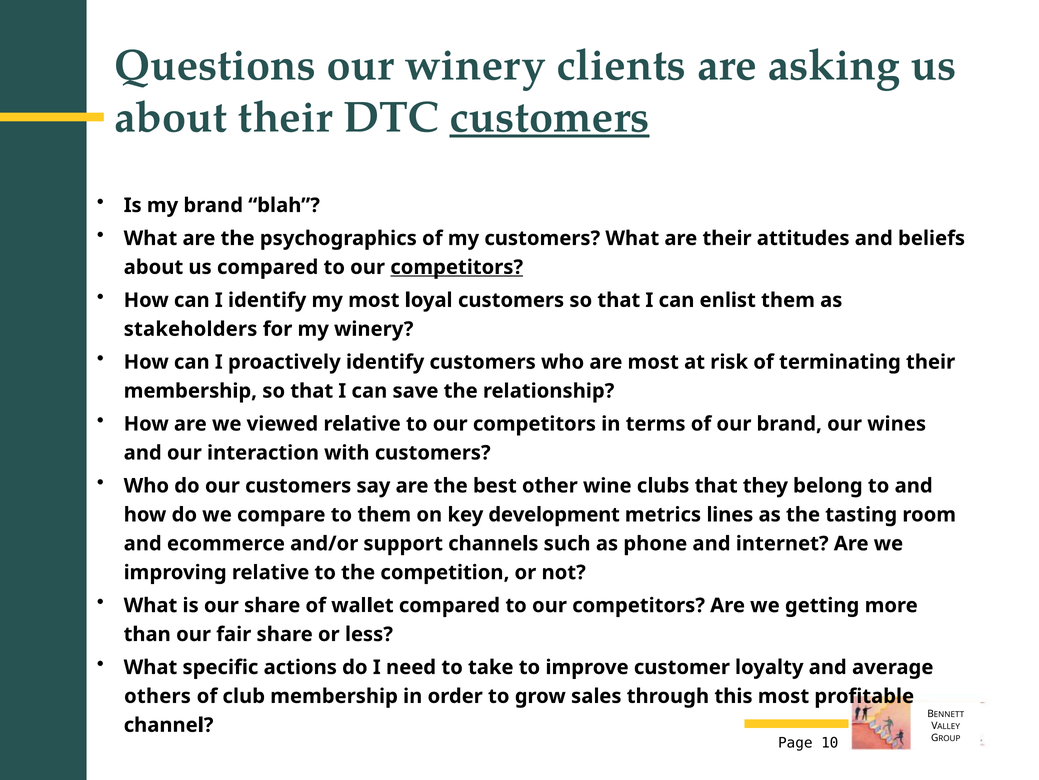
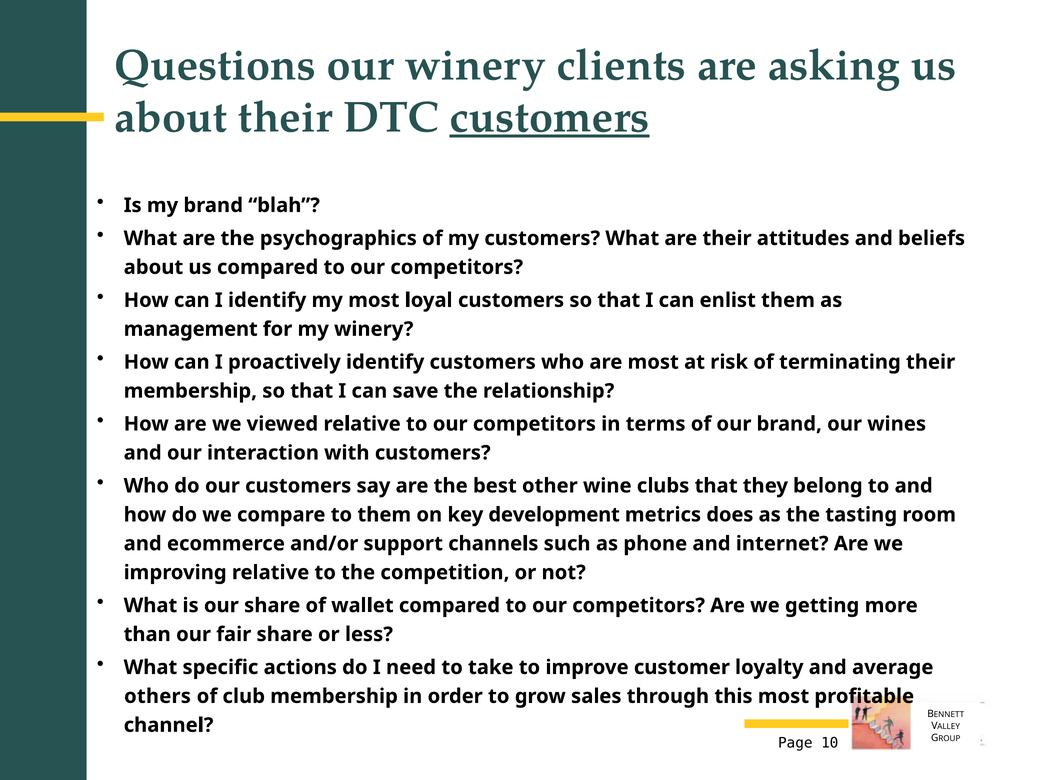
competitors underline: present -> none (457, 267)
stakeholders: stakeholders -> management (191, 329)
lines: lines -> does (730, 514)
